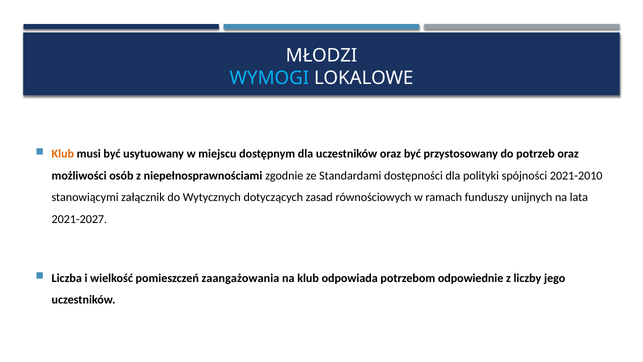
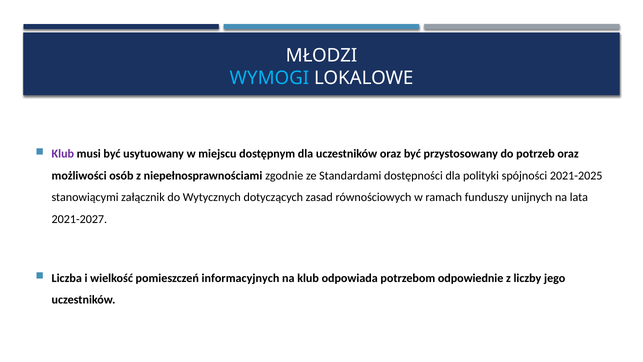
Klub colour: orange -> purple (63, 154)
2021-2010: 2021-2010 -> 2021-2025 (576, 175)
zaangażowania: zaangażowania -> informacyjnych (240, 278)
